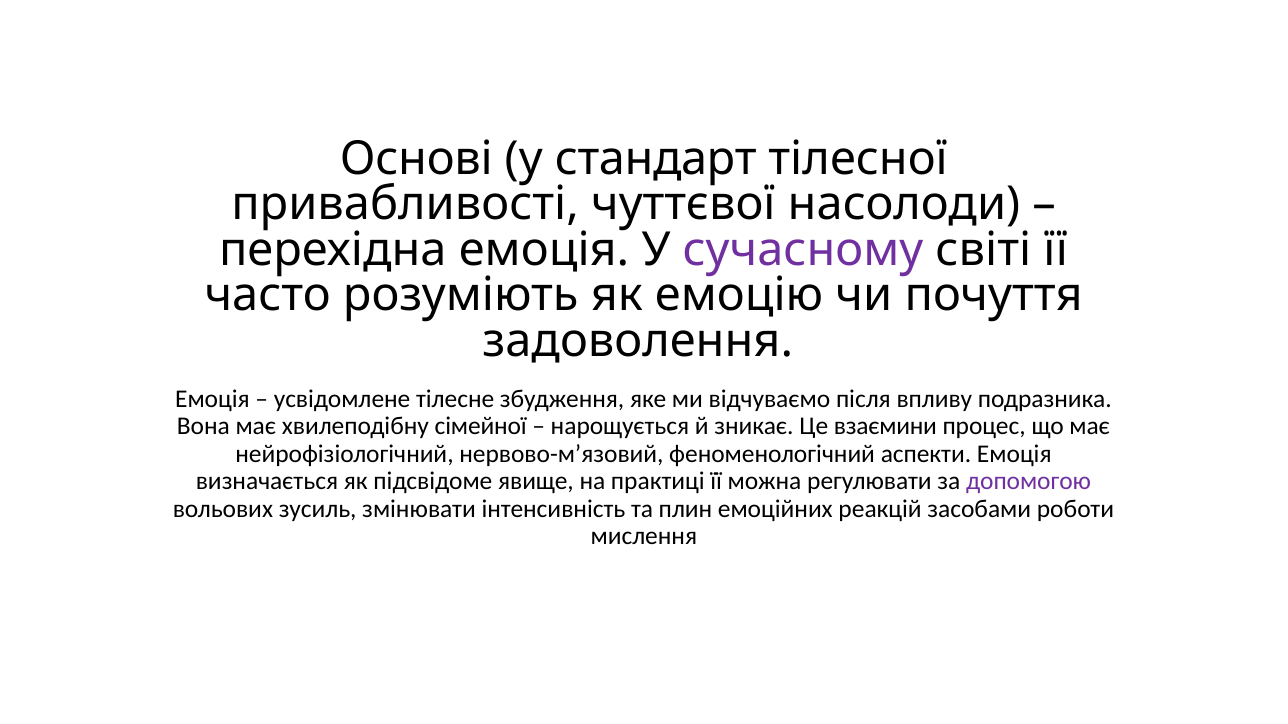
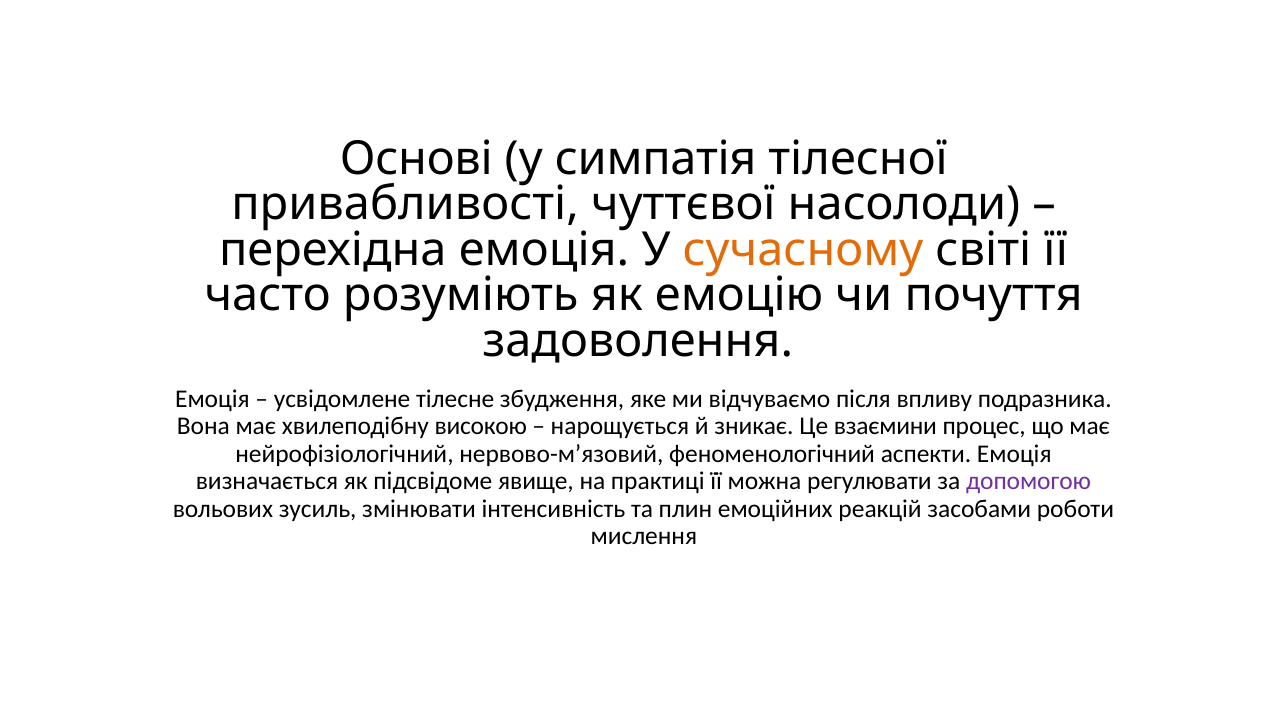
стандарт: стандарт -> симпатія (656, 159)
сучасному colour: purple -> orange (803, 250)
сімейної: сімейної -> високою (481, 427)
